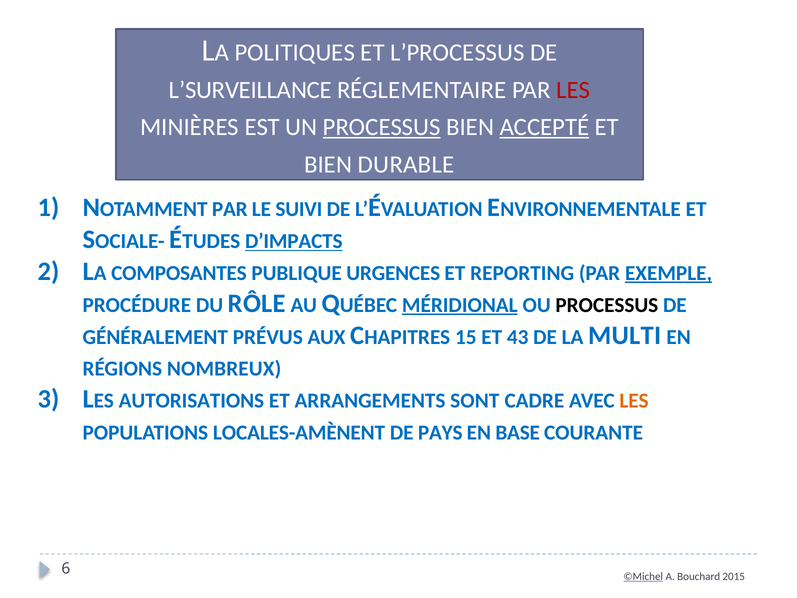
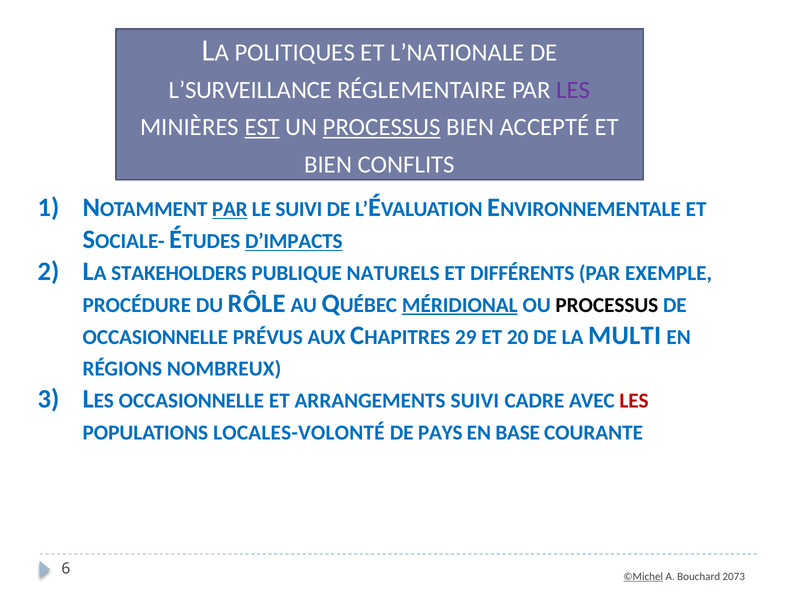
L’PROCESSUS: L’PROCESSUS -> L’NATIONALE (457, 53)
LES colour: red -> purple (573, 90)
EST underline: none -> present (262, 127)
ACCEPTÉ underline: present -> none (544, 127)
DURABLE: DURABLE -> CONFLITS (406, 164)
PAR underline: none -> present (230, 209)
COMPOSANTES: COMPOSANTES -> STAKEHOLDERS (179, 273)
URGENCES: URGENCES -> NATURELS (393, 273)
REPORTING: REPORTING -> DIFFÉRENTS (522, 273)
EXEMPLE underline: present -> none (669, 273)
GÉNÉRALEMENT: GÉNÉRALEMENT -> OCCASIONNELLE (155, 337)
15: 15 -> 29 (466, 337)
43: 43 -> 20 (518, 337)
AUTORISATIONS: AUTORISATIONS -> OCCASIONNELLE (191, 401)
ARRANGEMENTS SONT: SONT -> SUIVI (475, 401)
LES colour: orange -> red (634, 401)
LOCALES-AMÈNENT: LOCALES-AMÈNENT -> LOCALES-VOLONTÉ (299, 433)
2015: 2015 -> 2073 (734, 576)
